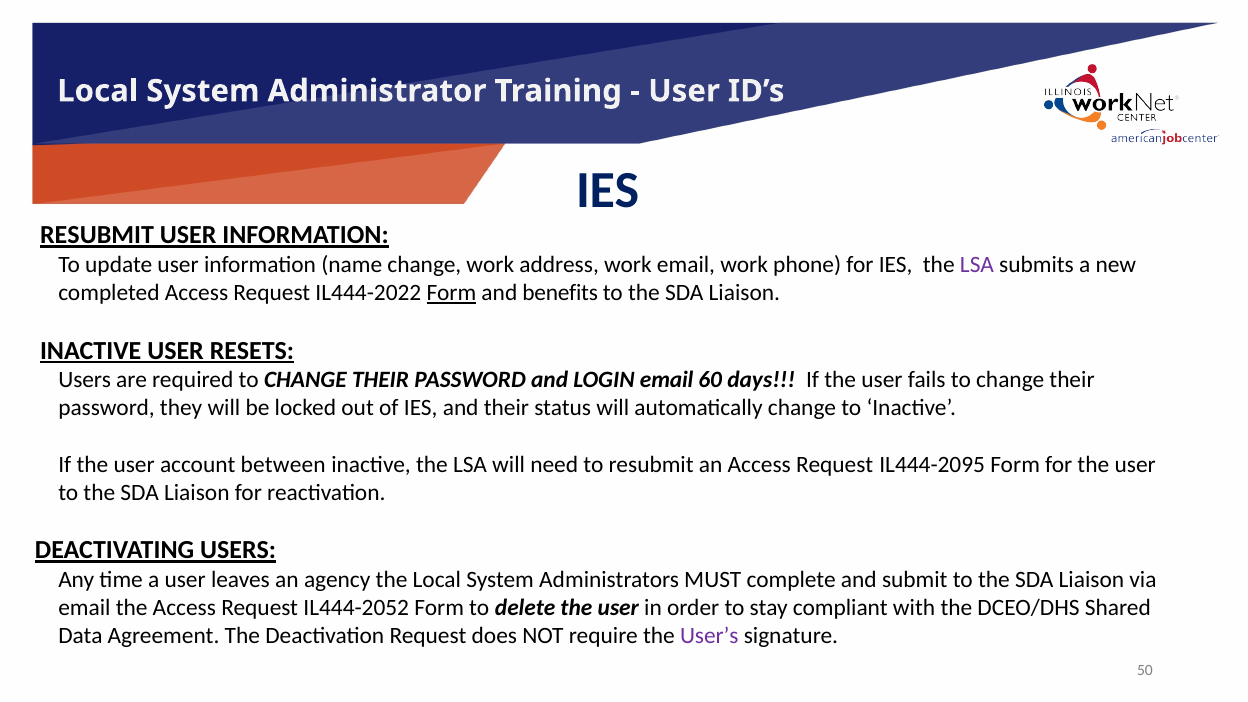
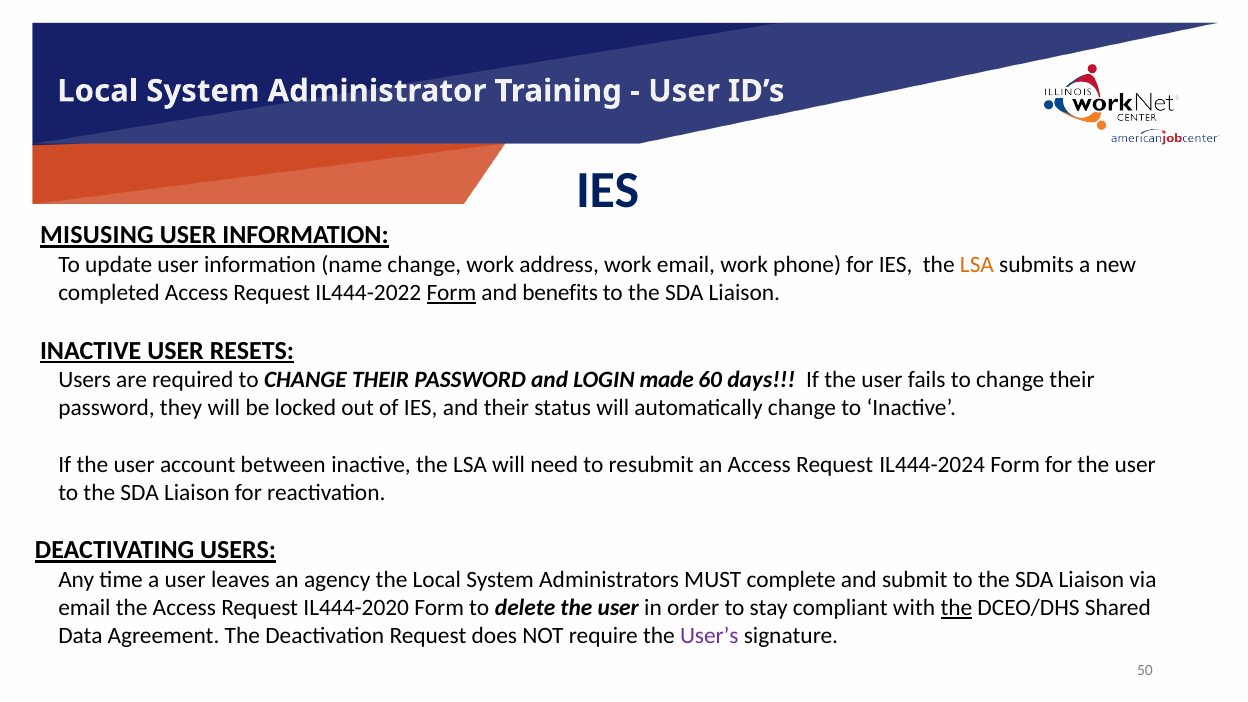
RESUBMIT: RESUBMIT -> MISUSING (97, 235)
LSA colour: purple -> orange (977, 265)
LOGIN email: email -> made (667, 380)
IL444-2095: IL444-2095 -> IL444-2024 (932, 464)
IL444-2052: IL444-2052 -> IL444-2020 (356, 608)
the underline: none -> present (956, 608)
